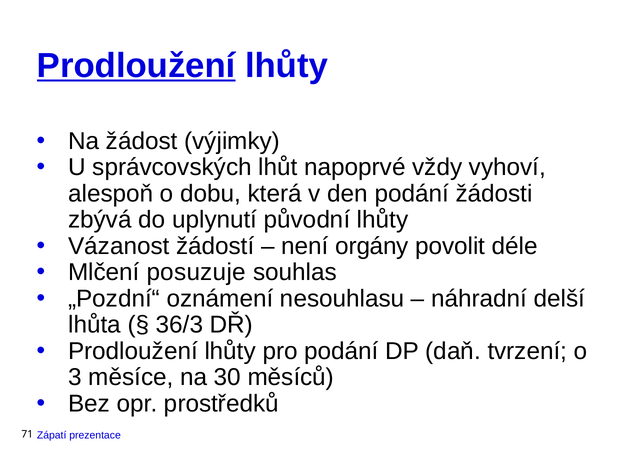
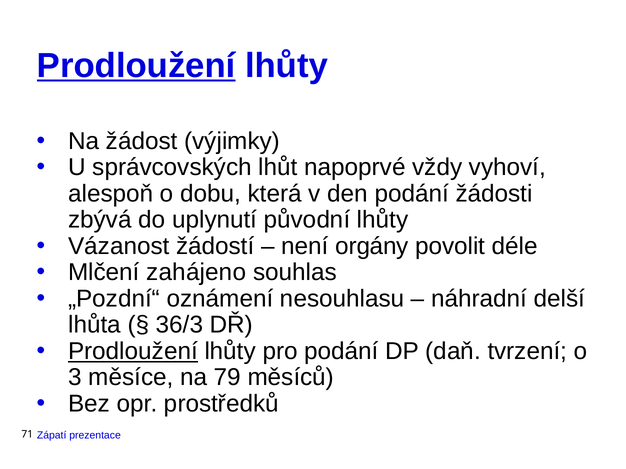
posuzuje: posuzuje -> zahájeno (196, 273)
Prodloužení underline: none -> present (133, 351)
30: 30 -> 79 (227, 378)
